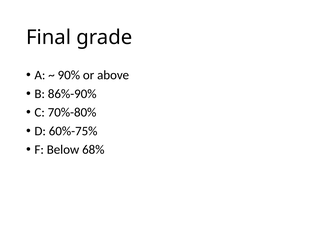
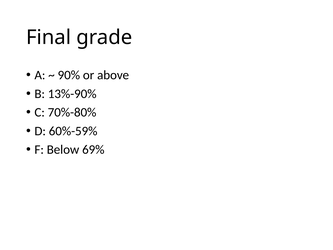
86%-90%: 86%-90% -> 13%-90% (72, 94)
60%-75%: 60%-75% -> 60%-59% (73, 131)
68%: 68% -> 69% (93, 150)
